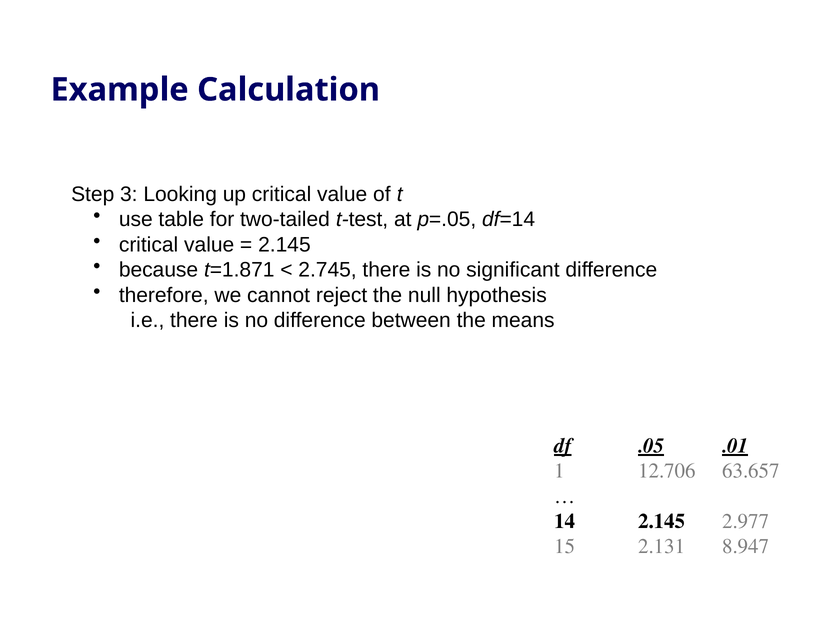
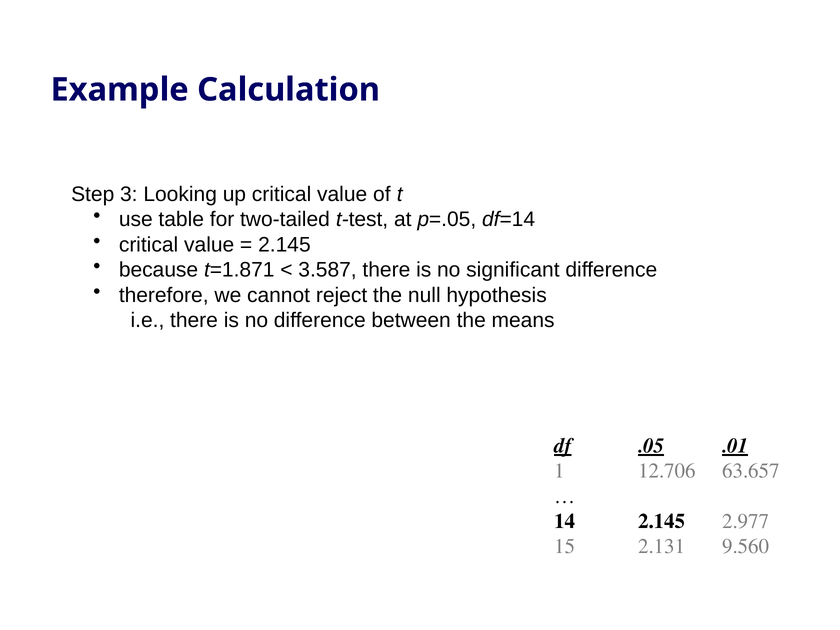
2.745: 2.745 -> 3.587 (328, 270)
8.947: 8.947 -> 9.560 (746, 547)
